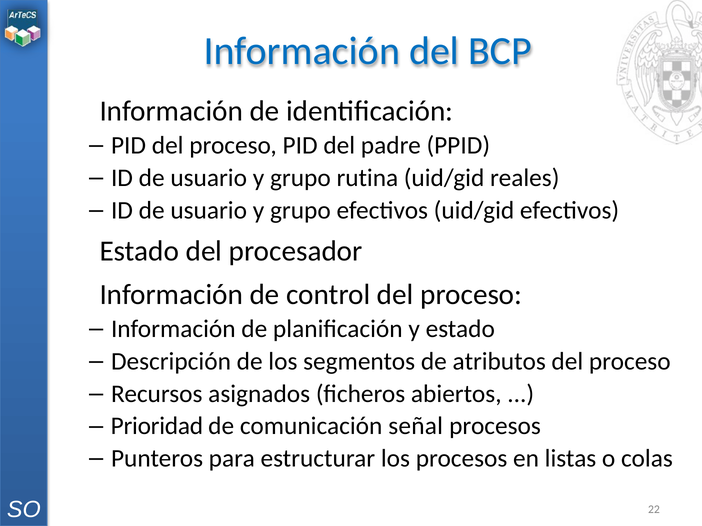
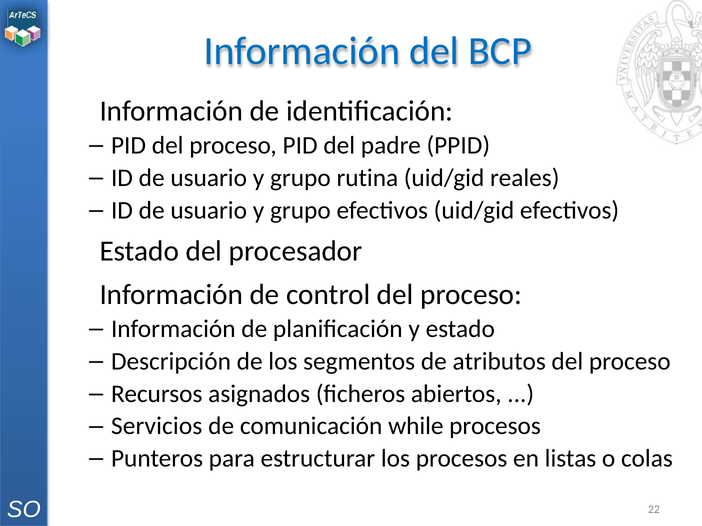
Prioridad: Prioridad -> Servicios (157, 427)
señal: señal -> while (416, 427)
